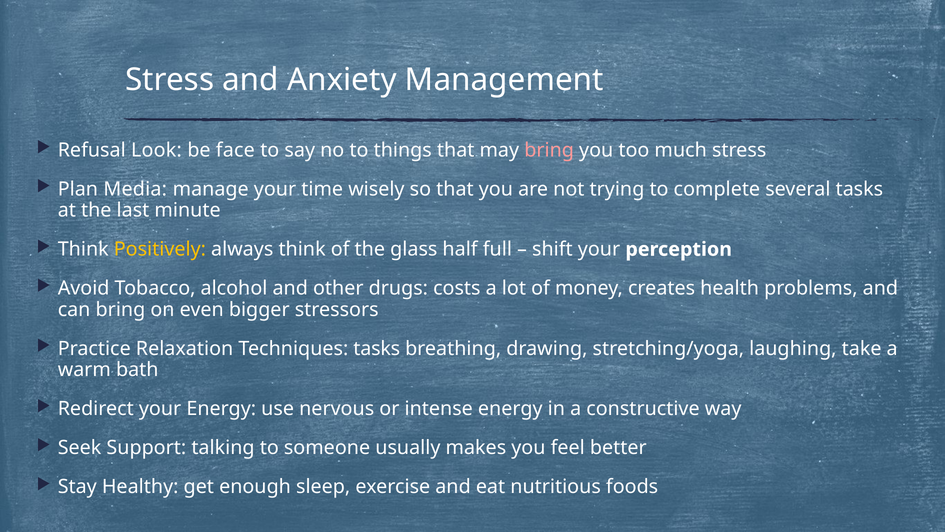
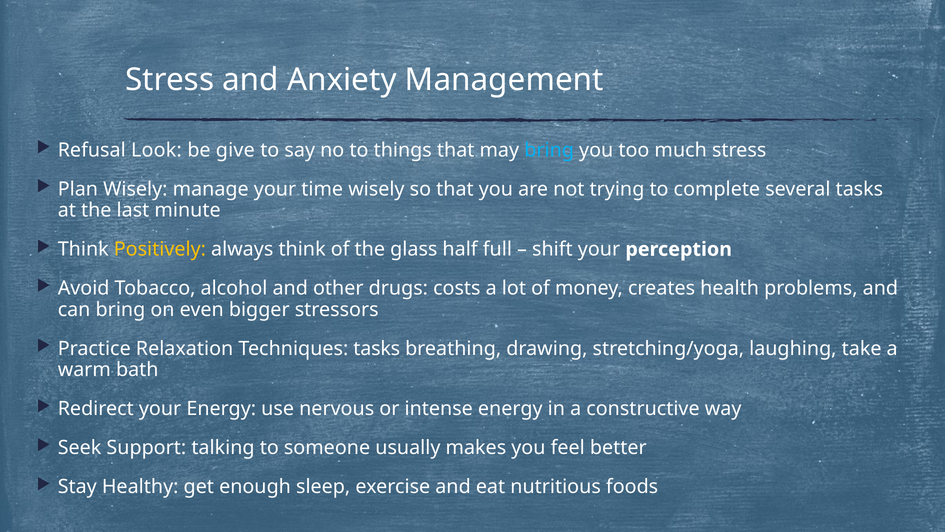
face: face -> give (235, 150)
bring colour: pink -> light blue (549, 150)
Plan Media: Media -> Wisely (135, 189)
